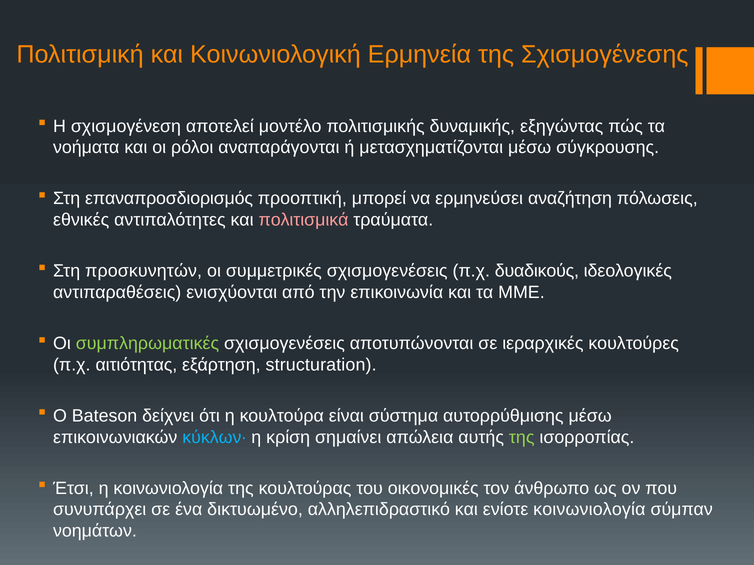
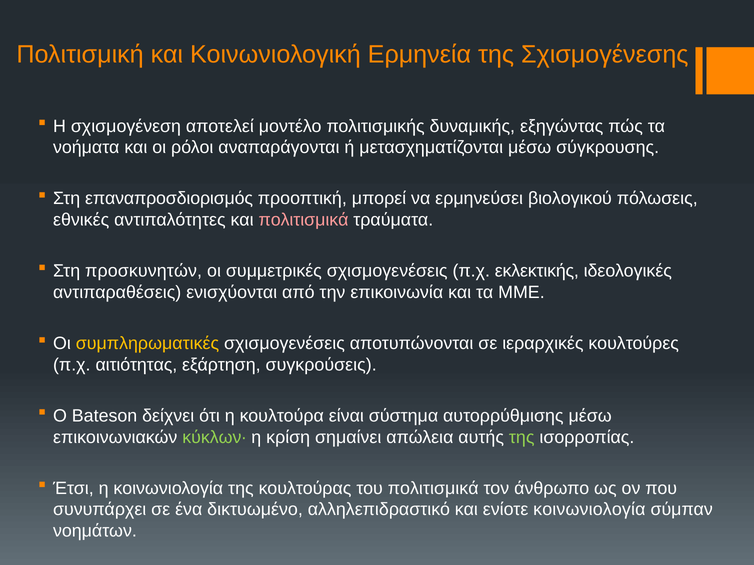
αναζήτηση: αναζήτηση -> βιολογικού (570, 199)
δυαδικούς: δυαδικούς -> εκλεκτικής (537, 271)
συμπληρωματικές colour: light green -> yellow (147, 344)
structuration: structuration -> συγκρούσεις (321, 365)
κύκλων∙ colour: light blue -> light green (214, 438)
του οικονομικές: οικονομικές -> πολιτισμικά (433, 489)
